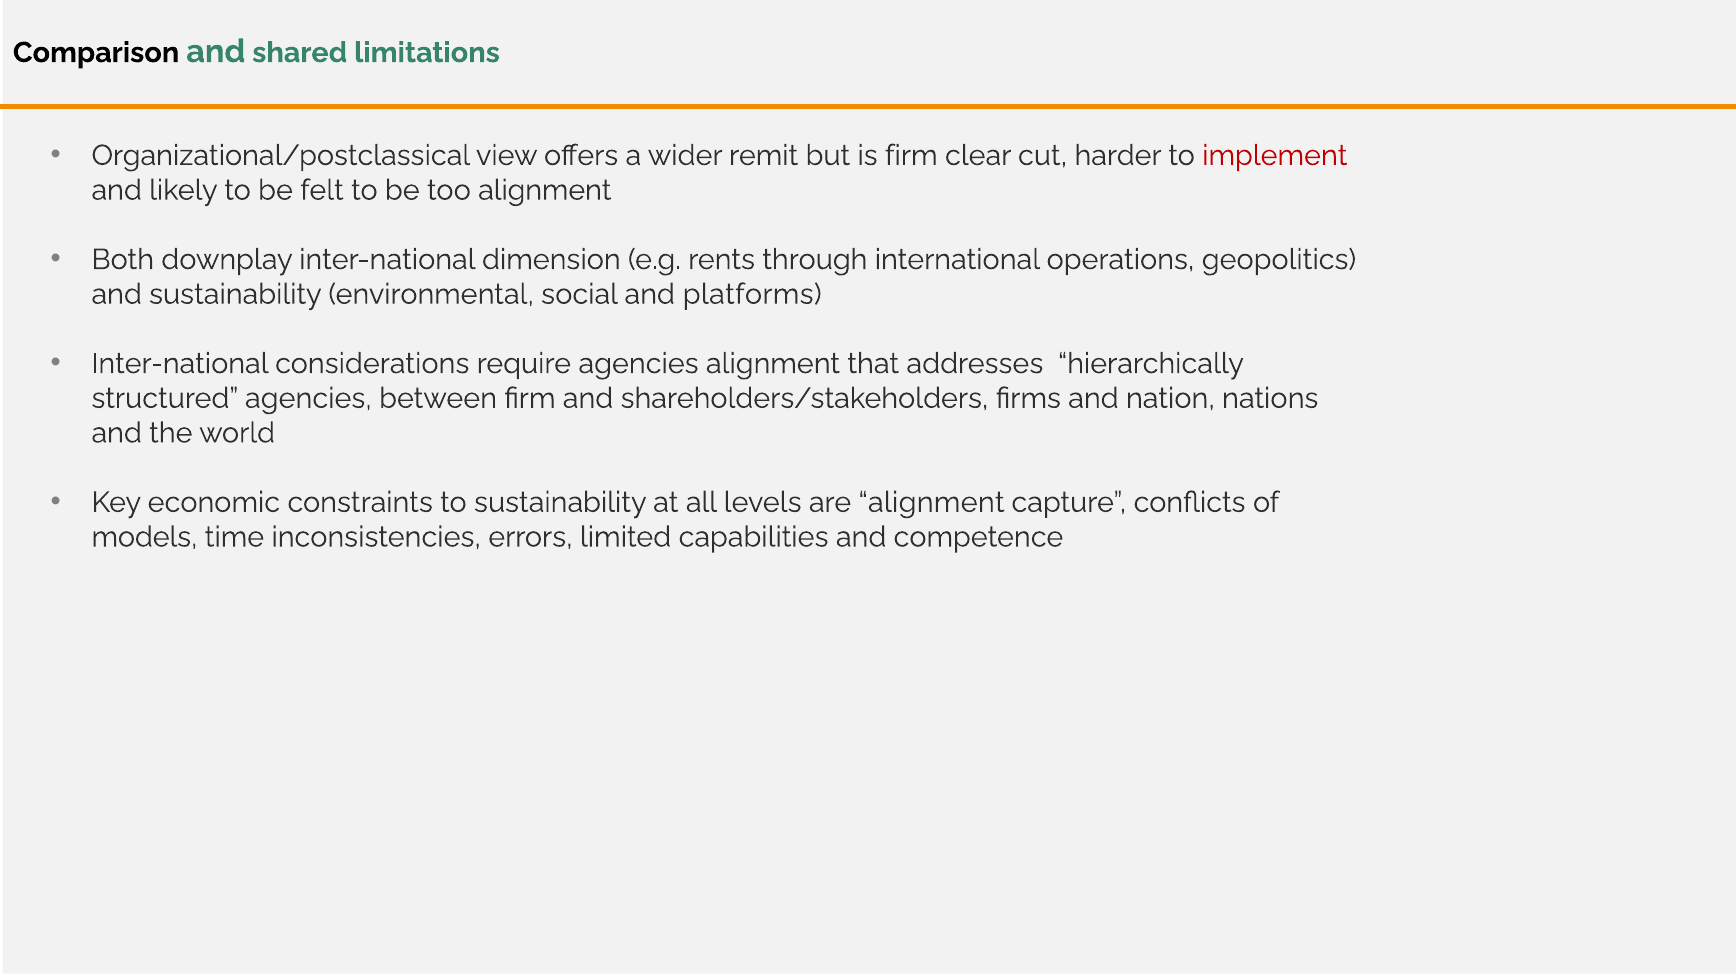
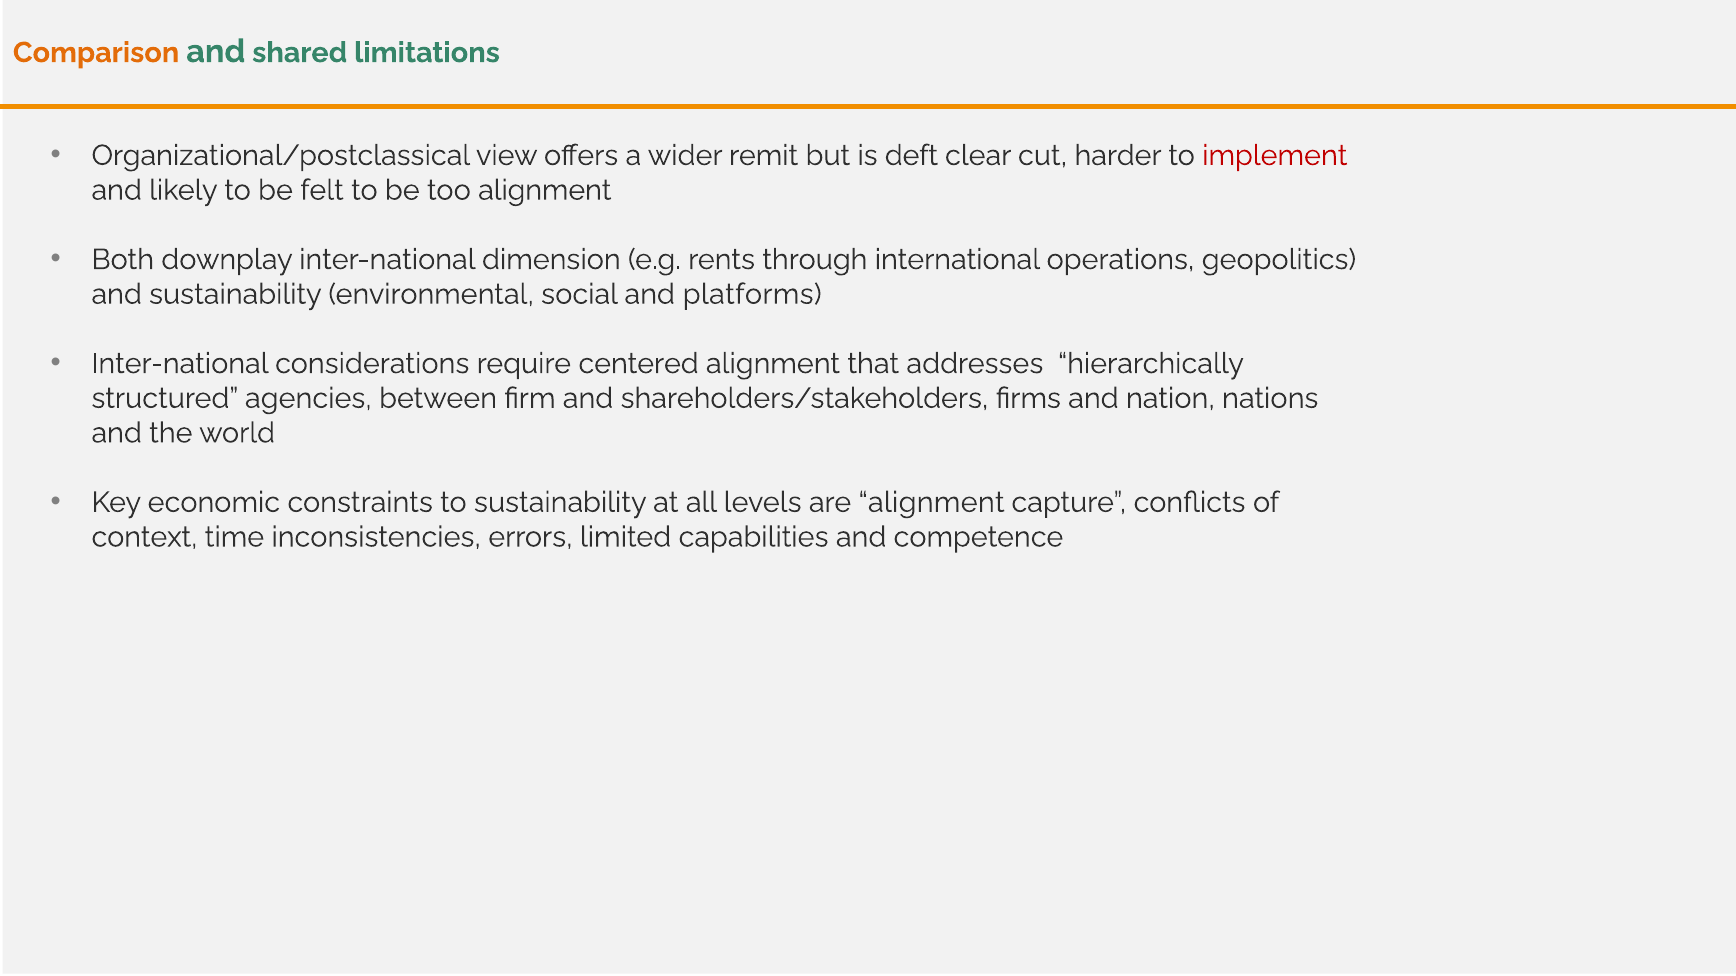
Comparison colour: black -> orange (96, 53)
is firm: firm -> deft (911, 156)
require agencies: agencies -> centered (639, 364)
models: models -> context (144, 537)
